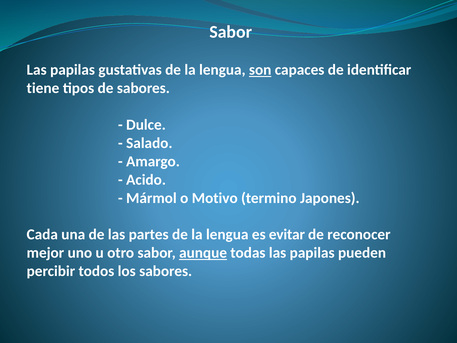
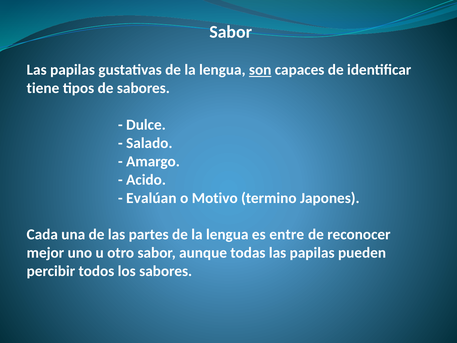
Mármol: Mármol -> Evalúan (151, 198)
evitar: evitar -> entre (287, 234)
aunque underline: present -> none (203, 253)
